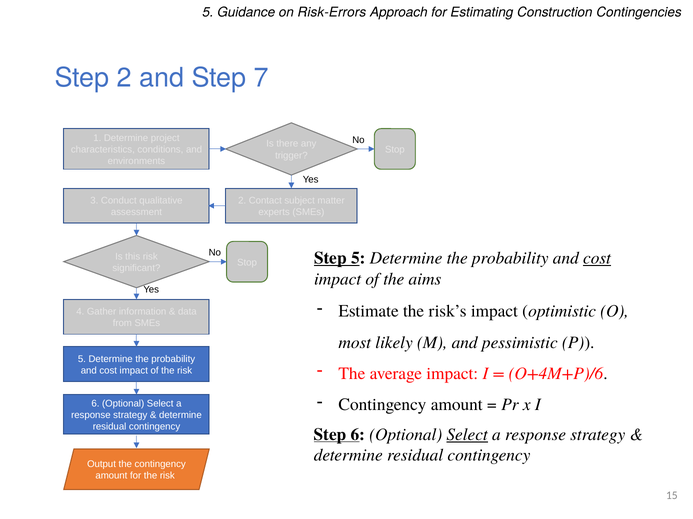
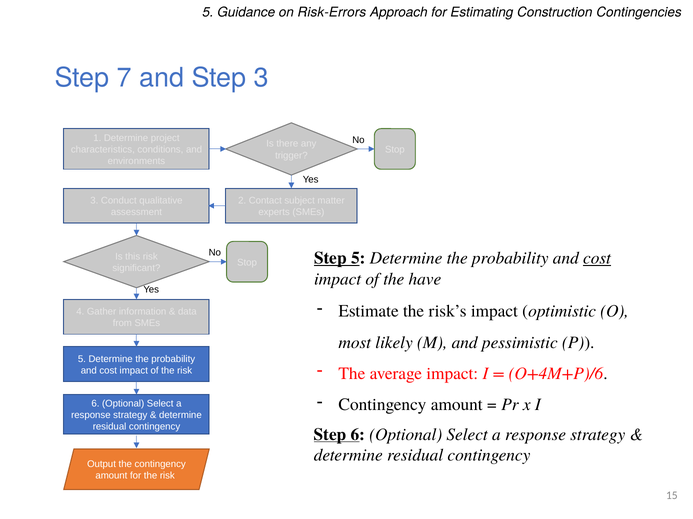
Step 2: 2 -> 7 (124, 78)
Step 7: 7 -> 3 (261, 78)
aims: aims -> have (425, 279)
Select underline: present -> none (467, 435)
